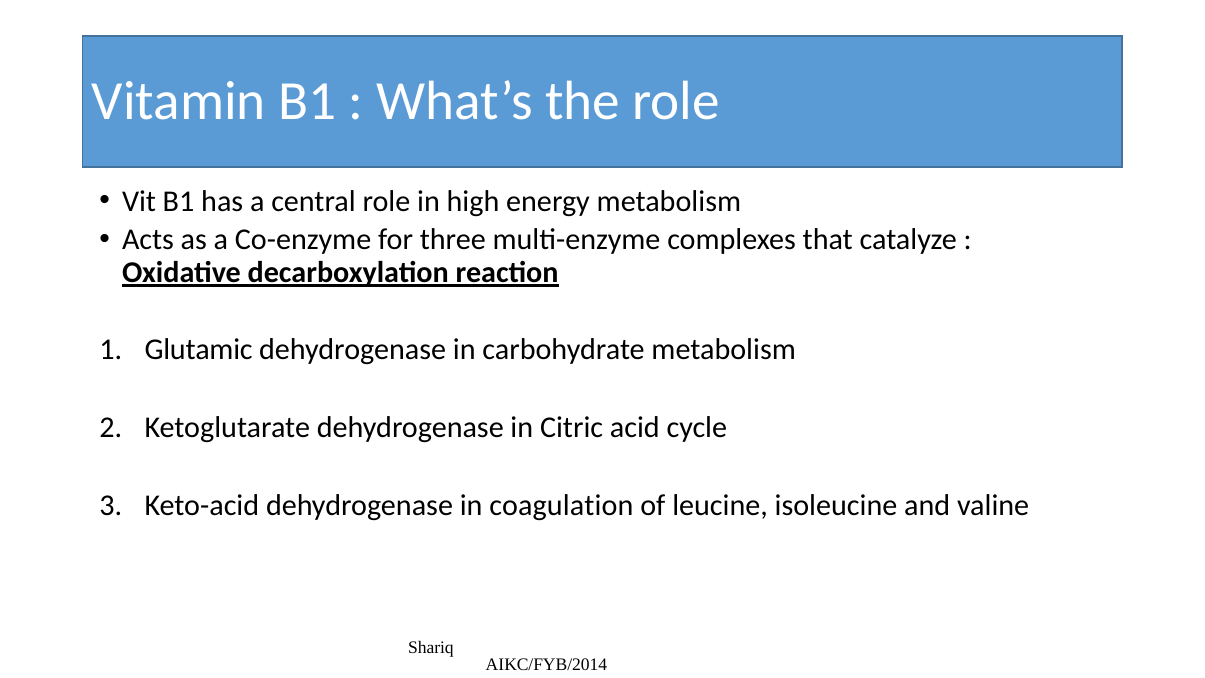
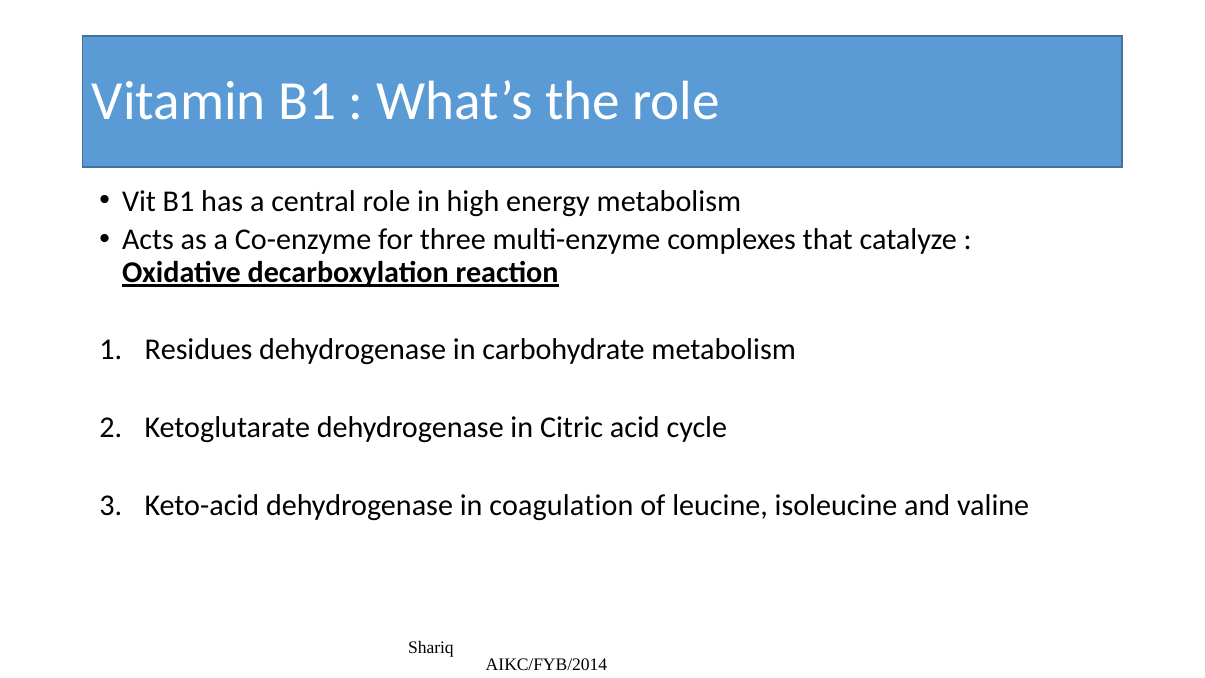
Glutamic: Glutamic -> Residues (199, 350)
